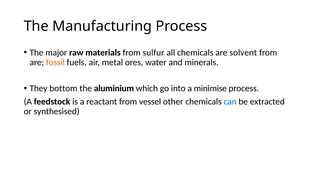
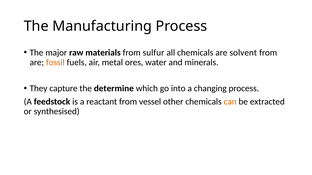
bottom: bottom -> capture (63, 89)
aluminium: aluminium -> determine (114, 89)
minimise: minimise -> changing (210, 89)
can colour: blue -> orange (230, 102)
